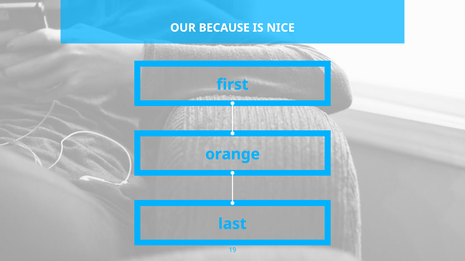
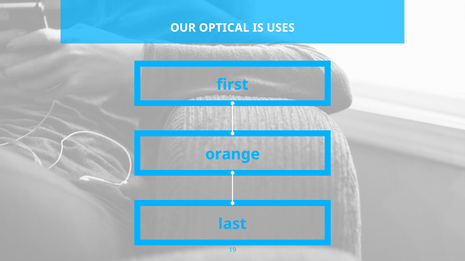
BECAUSE: BECAUSE -> OPTICAL (224, 28)
NICE: NICE -> USES (281, 28)
